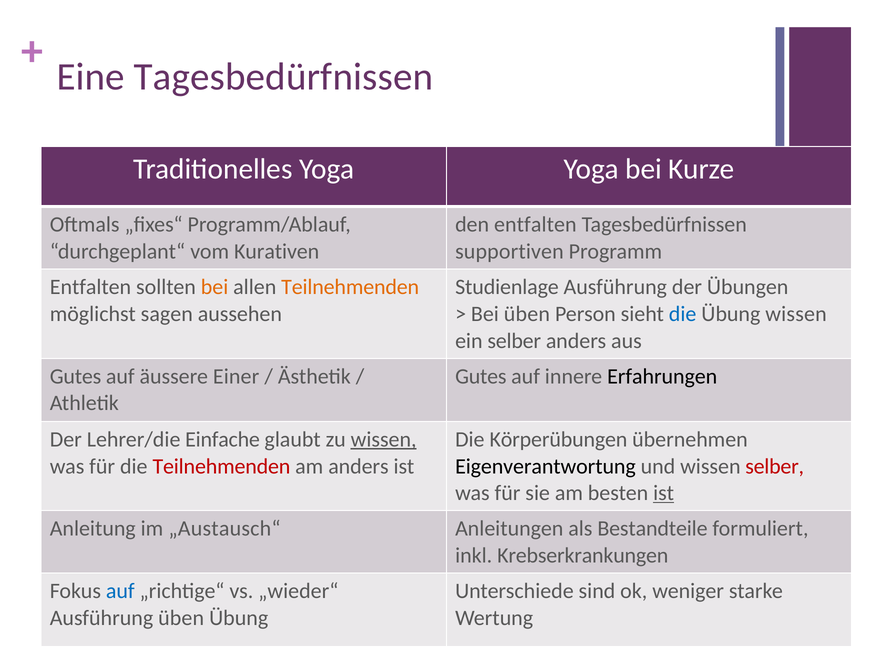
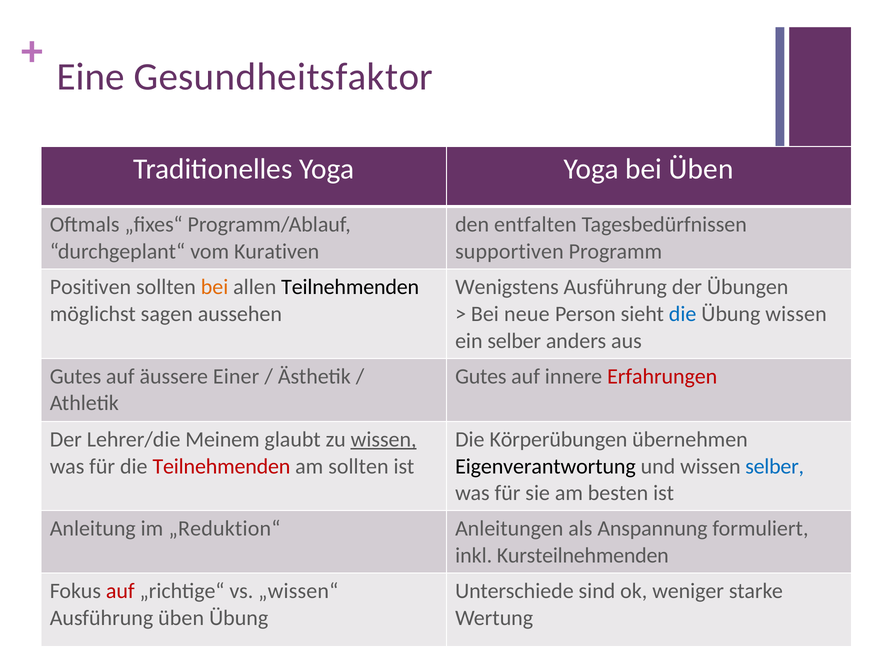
Eine Tagesbedürfnissen: Tagesbedürfnissen -> Gesundheitsfaktor (283, 77)
bei Kurze: Kurze -> Üben (701, 169)
Entfalten: Entfalten -> Positiven (90, 287)
Teilnehmenden colour: orange -> black (350, 287)
Studienlage: Studienlage -> Wenigstens (507, 287)
Bei üben: üben -> neue (527, 314)
Erfahrungen colour: black -> red (662, 377)
Einfache: Einfache -> Meinem (222, 440)
am anders: anders -> sollten (358, 466)
selber colour: red -> blue (775, 466)
ist underline: present -> none (664, 493)
„Austausch“: „Austausch“ -> „Reduktion“ (225, 529)
Bestandteile: Bestandteile -> Anspannung (652, 529)
Krebserkrankungen: Krebserkrankungen -> Kursteilnehmenden (583, 556)
auf colour: blue -> red (120, 591)
„wieder“: „wieder“ -> „wissen“ (298, 591)
